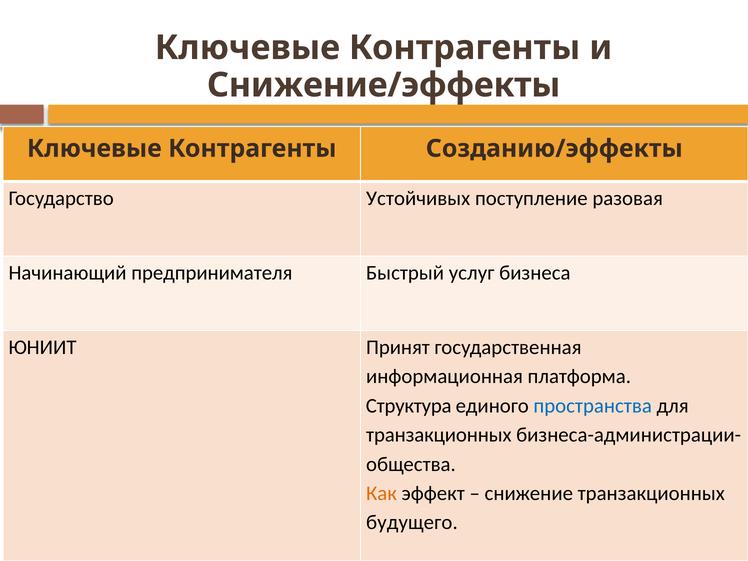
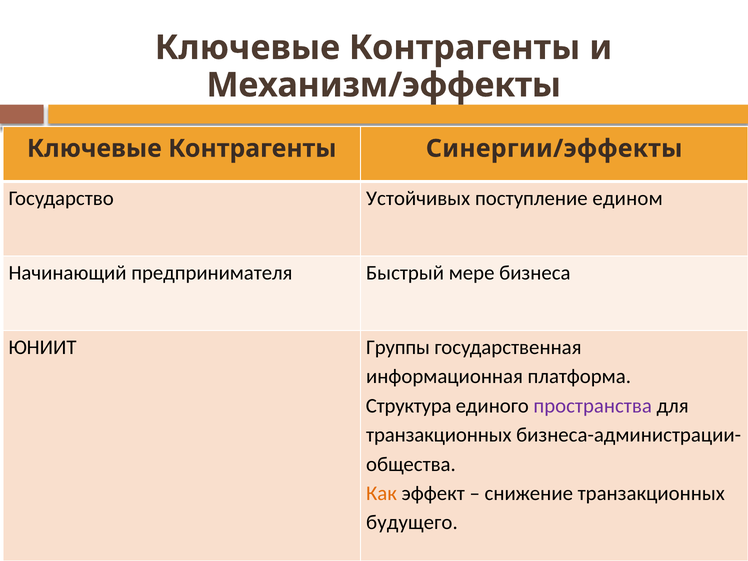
Снижение/эффекты: Снижение/эффекты -> Механизм/эффекты (384, 85)
Созданию/эффекты: Созданию/эффекты -> Синергии/эффекты (554, 149)
разовая: разовая -> едином (628, 198)
услуг: услуг -> мере (472, 273)
Принят: Принят -> Группы (398, 347)
пространства colour: blue -> purple (593, 406)
